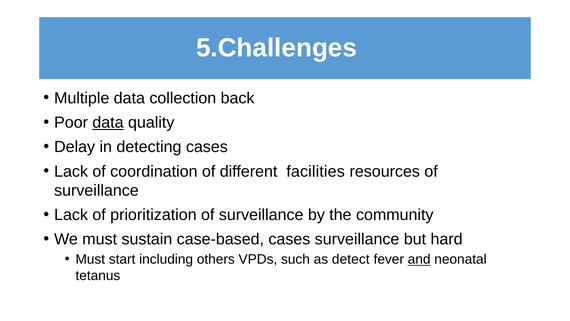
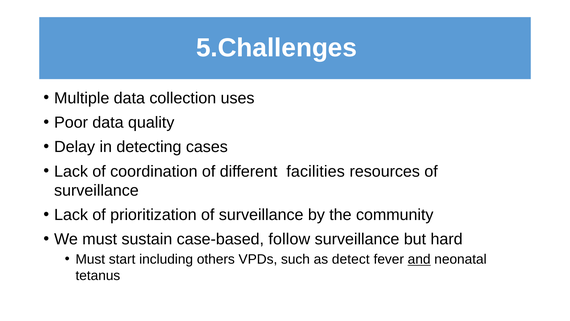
back: back -> uses (238, 98)
data underline: present -> none (108, 122)
case-based cases: cases -> follow (289, 239)
